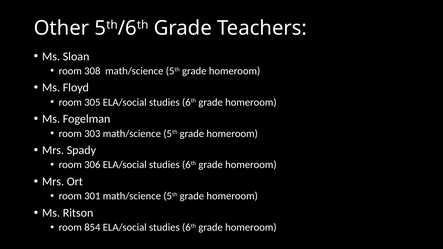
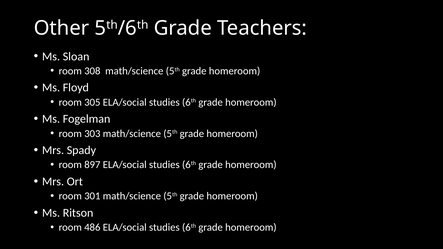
306: 306 -> 897 (92, 165)
854: 854 -> 486 (92, 228)
